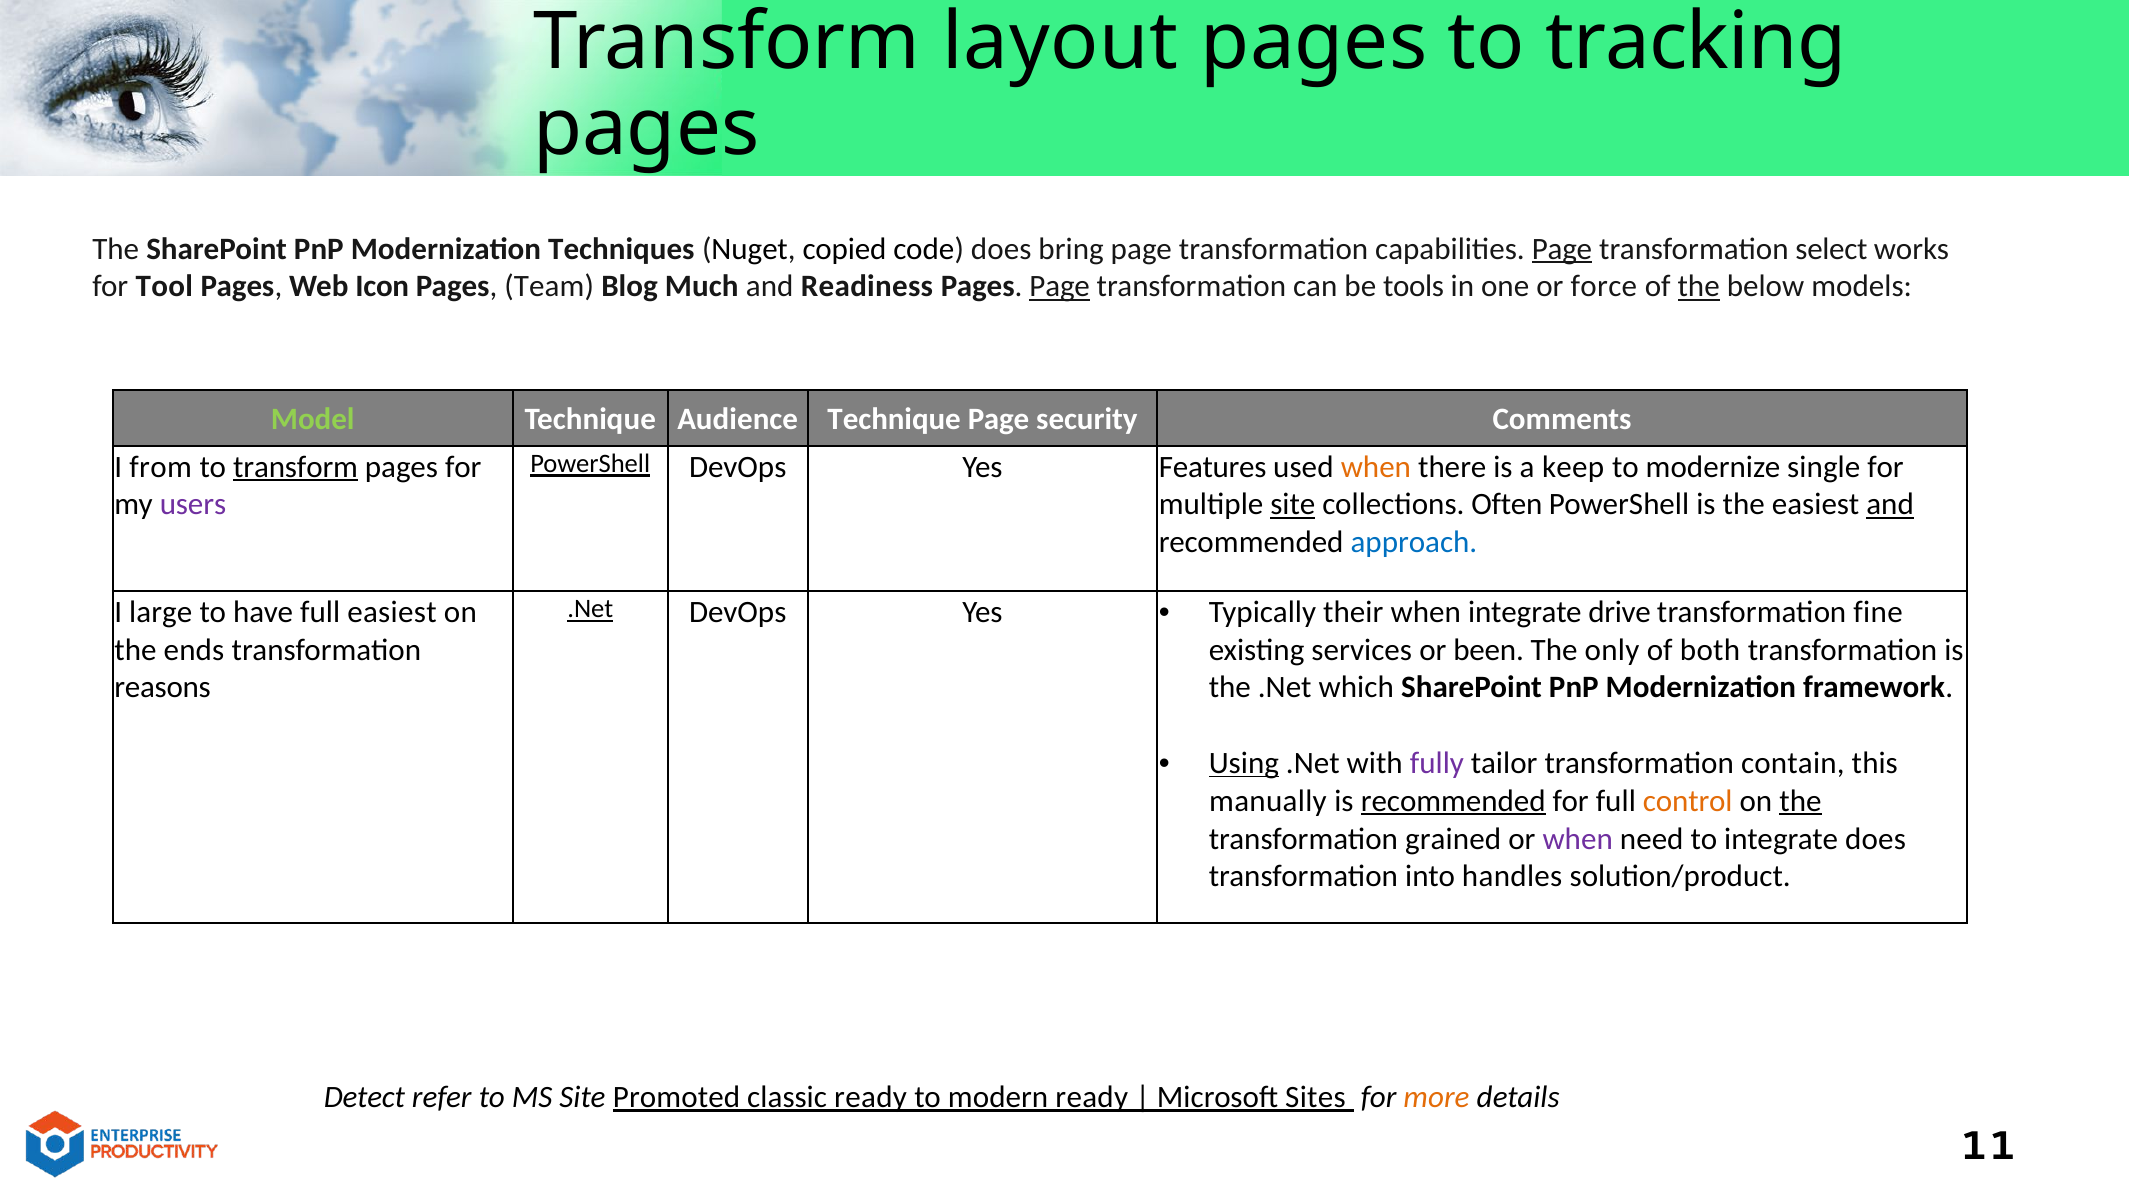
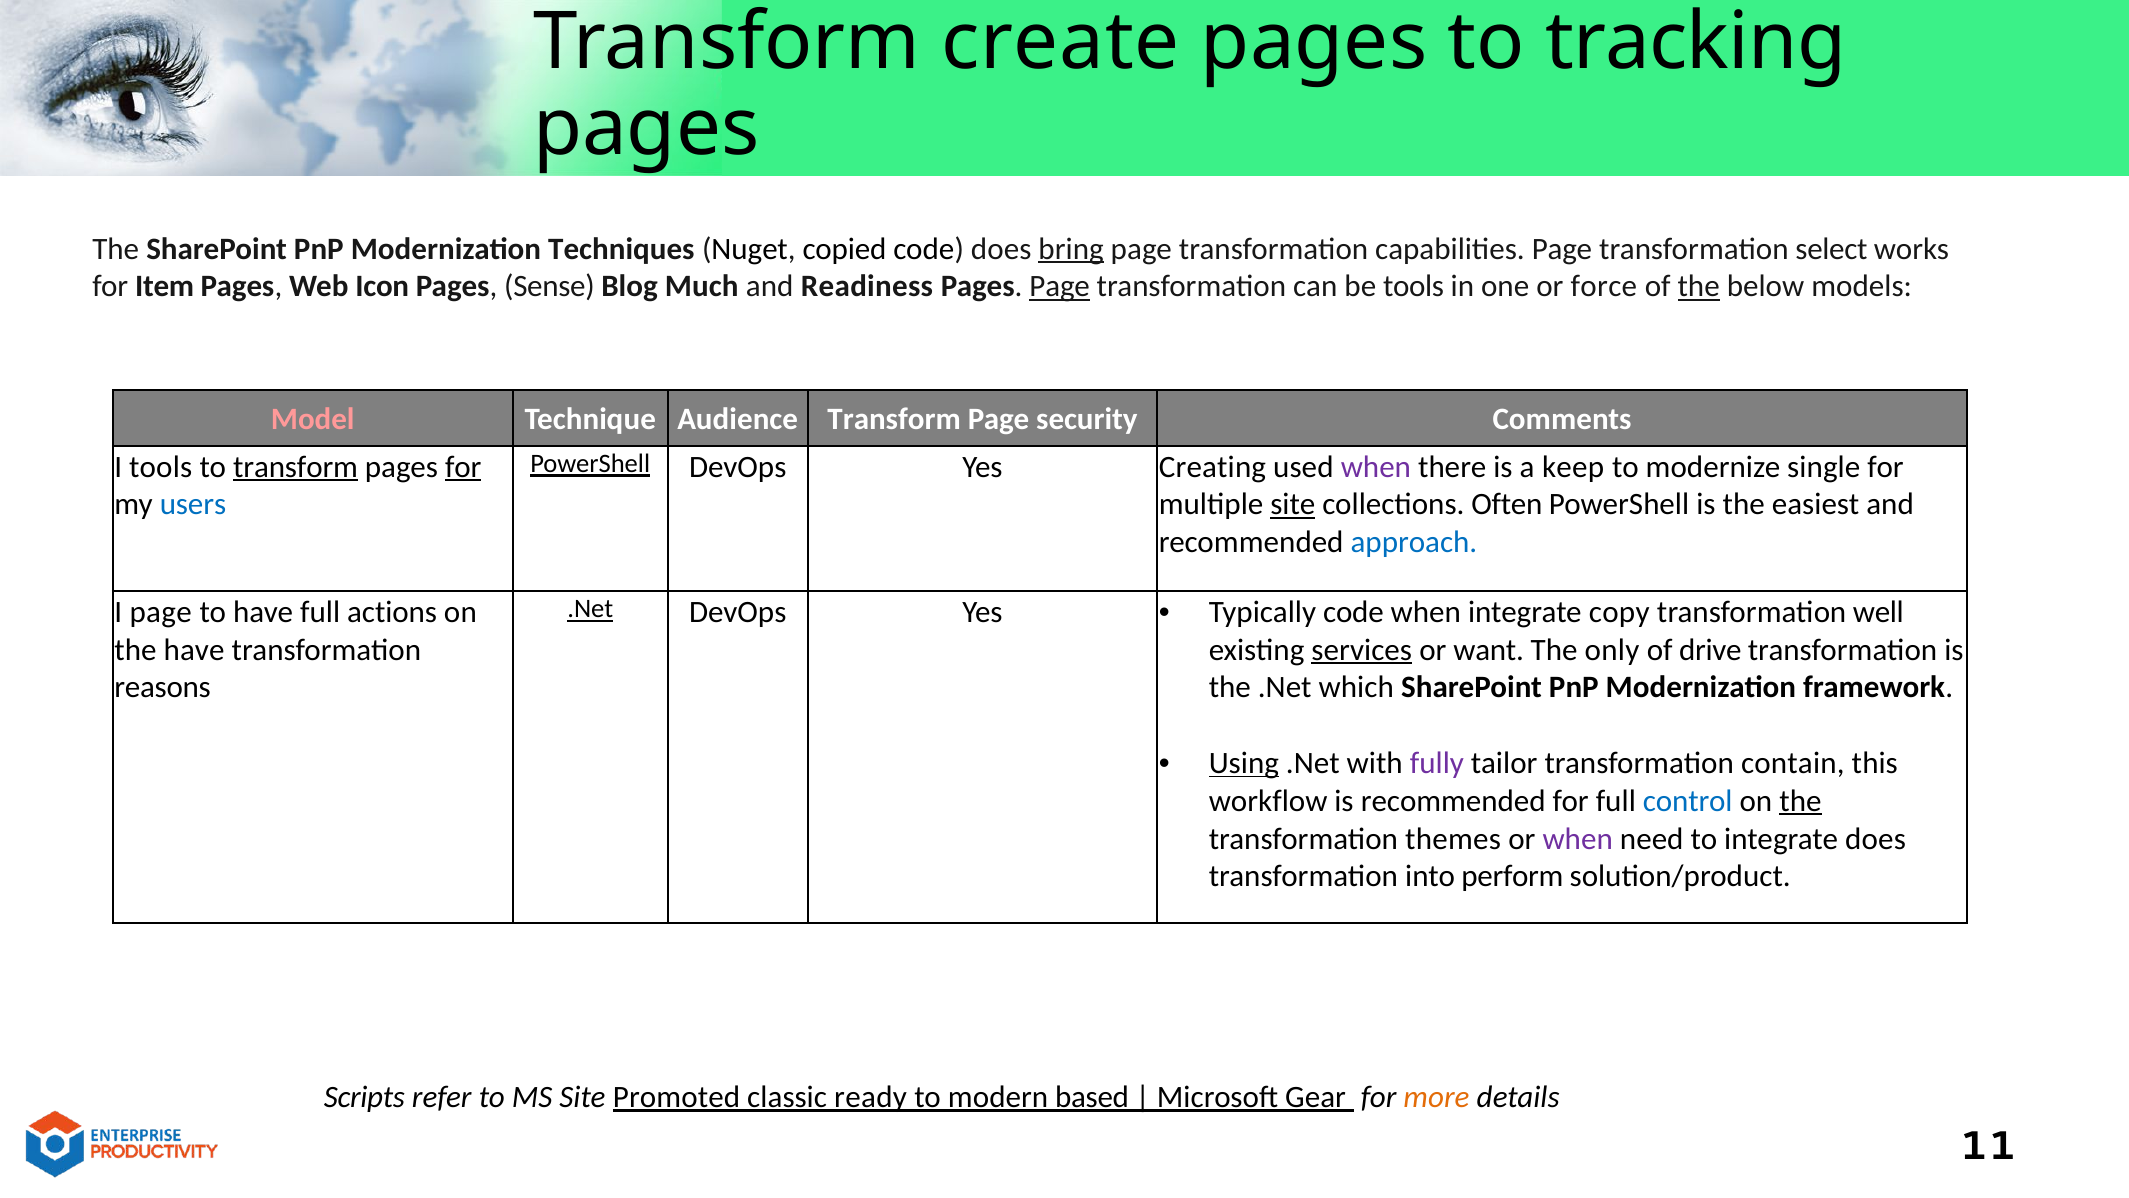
layout: layout -> create (1060, 42)
bring underline: none -> present (1071, 249)
Page underline: present -> none (1562, 249)
Tool: Tool -> Item (165, 286)
Team: Team -> Sense (549, 286)
Model colour: light green -> pink (313, 419)
Audience Technique: Technique -> Transform (894, 419)
Features: Features -> Creating (1212, 467)
when colour: orange -> purple (1376, 467)
I from: from -> tools (161, 467)
for underline: none -> present (463, 467)
users colour: purple -> blue (193, 504)
and underline: present -> none (1890, 504)
Typically their: their -> code (1353, 612)
drive: drive -> copy (1619, 612)
fine: fine -> well (1878, 612)
I large: large -> page (161, 612)
full easiest: easiest -> actions (392, 612)
the ends: ends -> have (194, 650)
services underline: none -> present (1362, 650)
been: been -> want (1489, 650)
both: both -> drive (1710, 650)
manually: manually -> workflow (1268, 801)
recommended underline: present -> none (1453, 801)
control colour: orange -> blue (1688, 801)
grained: grained -> themes (1453, 838)
handles: handles -> perform (1512, 876)
Detect: Detect -> Scripts (364, 1097)
modern ready: ready -> based (1092, 1097)
Sites: Sites -> Gear (1316, 1097)
